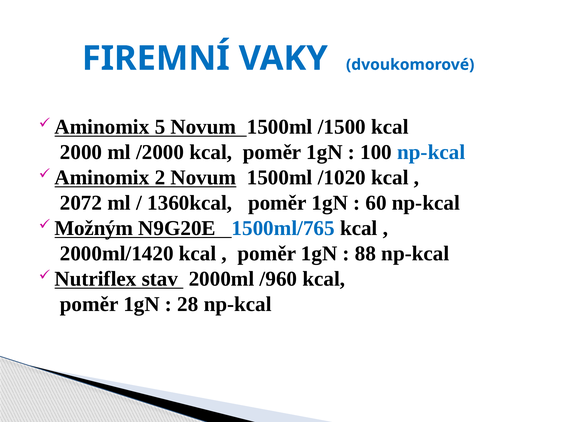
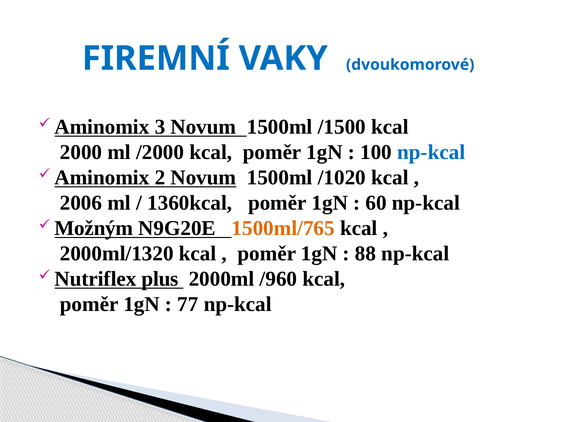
5: 5 -> 3 (160, 127)
2072: 2072 -> 2006 (81, 203)
1500ml/765 colour: blue -> orange (283, 228)
2000ml/1420: 2000ml/1420 -> 2000ml/1320 (117, 254)
stav: stav -> plus (160, 279)
28: 28 -> 77 (188, 304)
